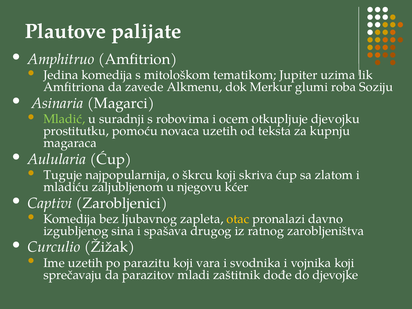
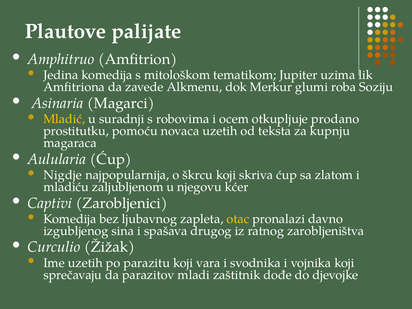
Mladić colour: light green -> yellow (64, 119)
djevojku: djevojku -> prodano (335, 119)
Tuguje: Tuguje -> Nigdje (63, 175)
